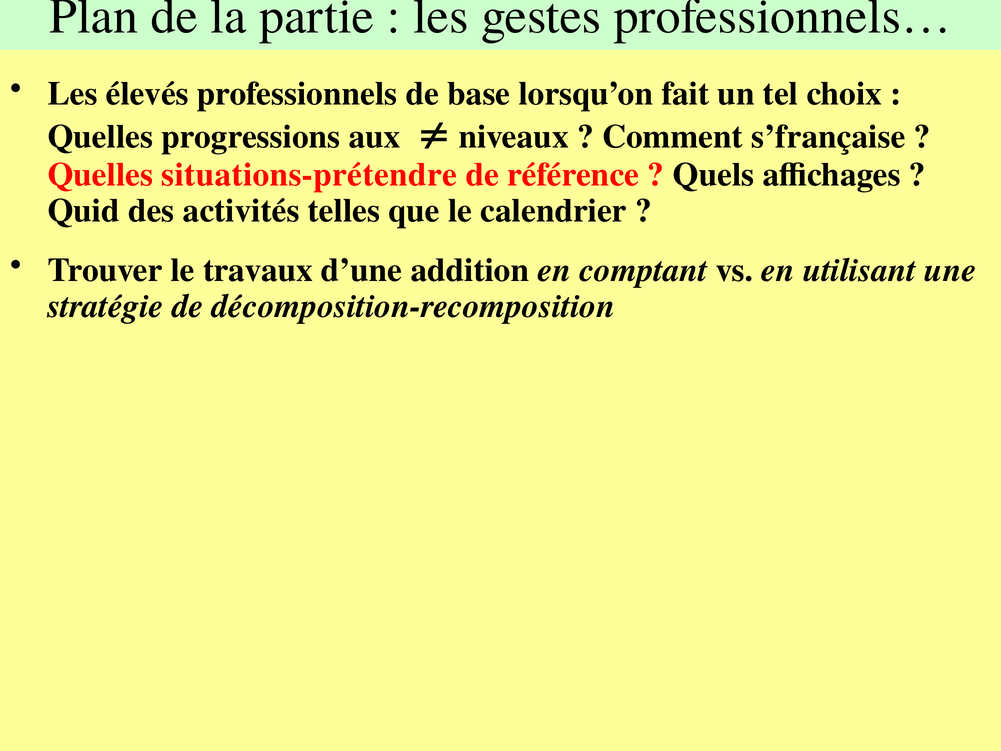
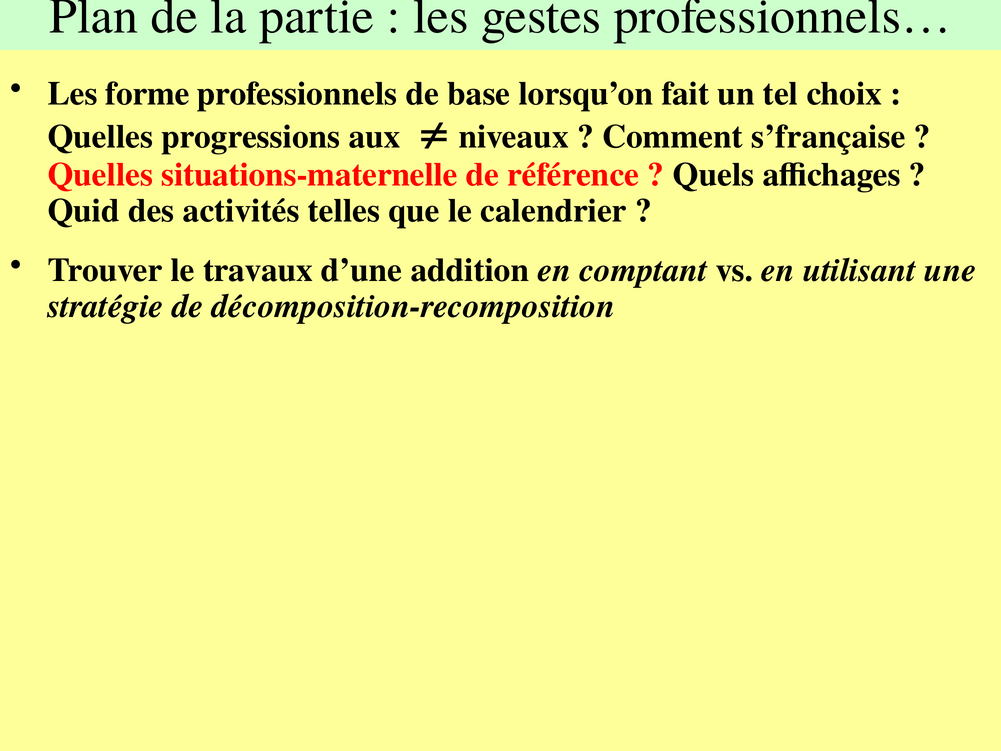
élevés: élevés -> forme (147, 93)
situations-prétendre: situations-prétendre -> situations-maternelle (309, 175)
